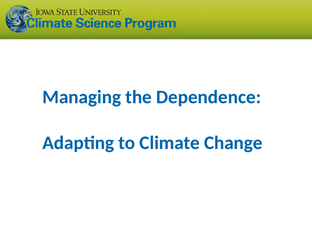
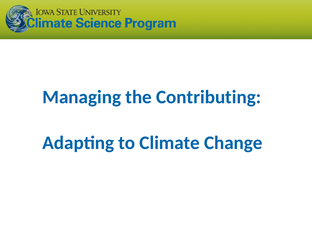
Dependence: Dependence -> Contributing (209, 97)
